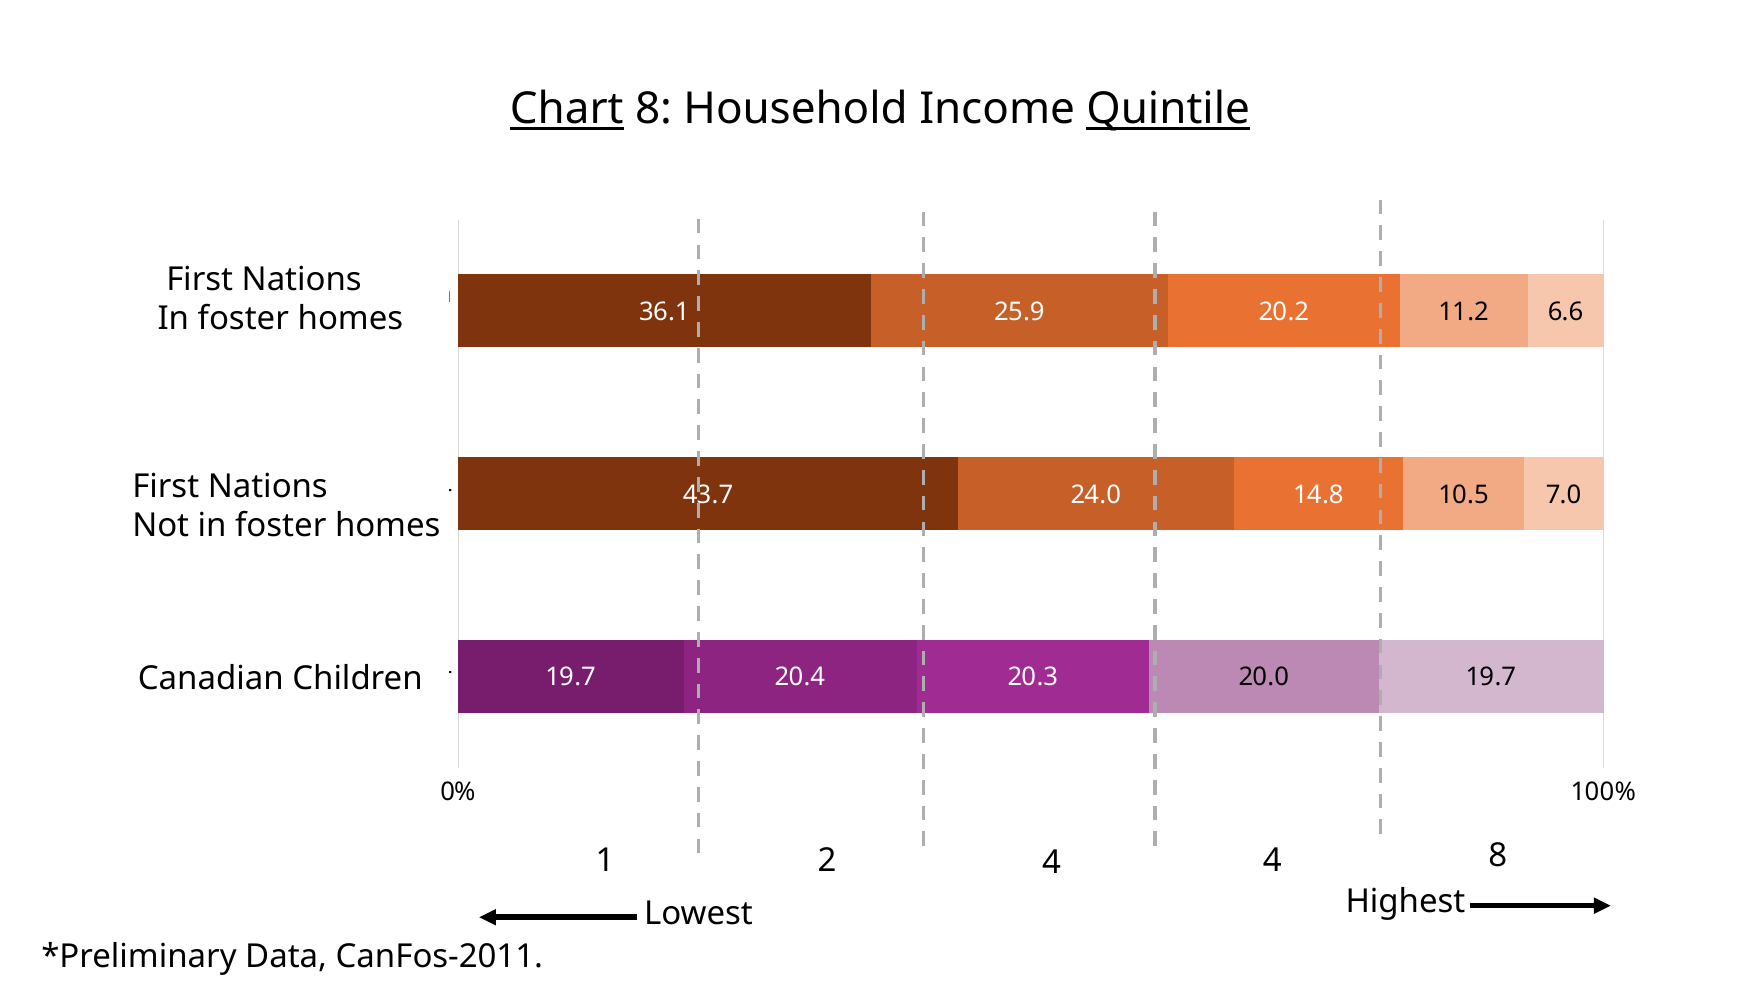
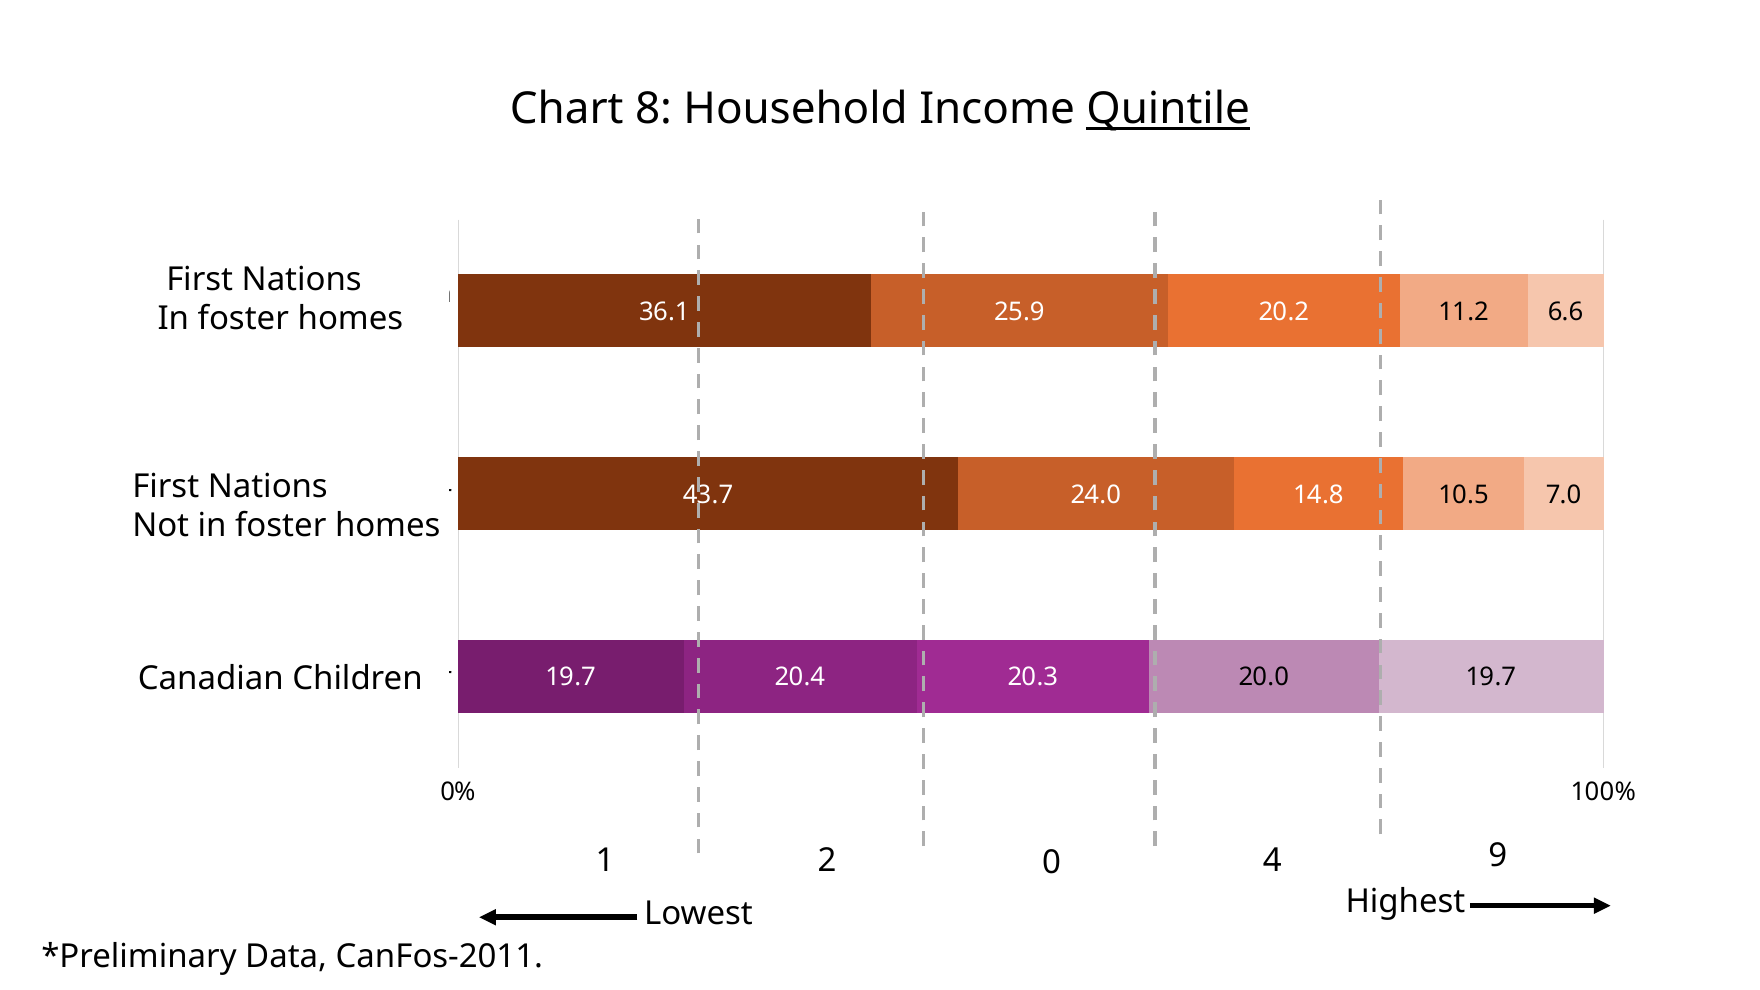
Chart underline: present -> none (567, 109)
2 4: 4 -> 0 (1051, 863)
4 8: 8 -> 9 (1498, 855)
